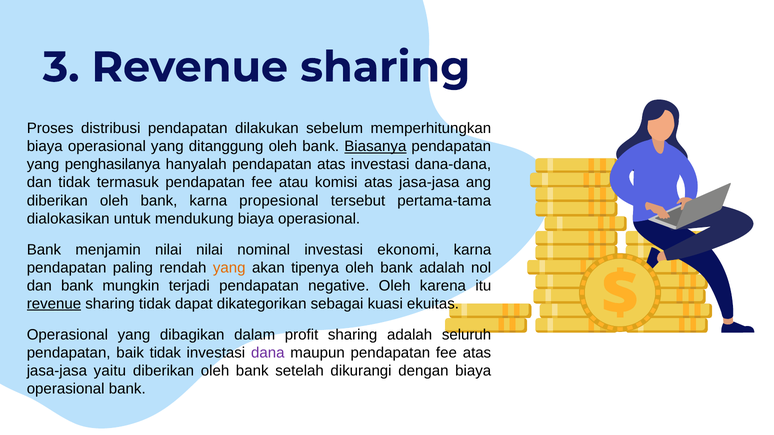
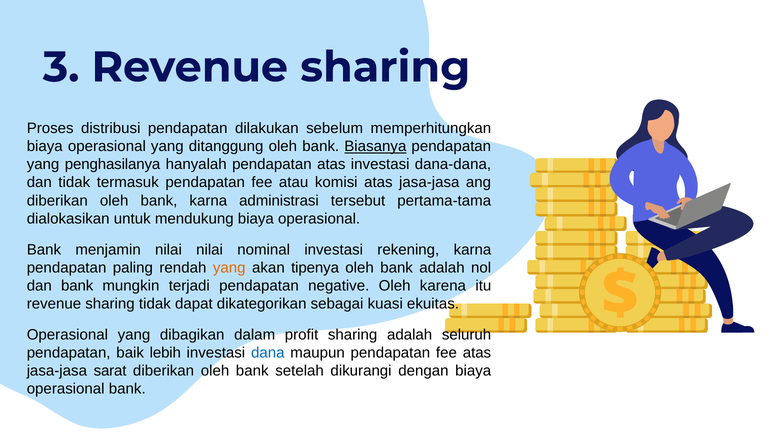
propesional: propesional -> administrasi (279, 201)
ekonomi: ekonomi -> rekening (408, 250)
revenue underline: present -> none (54, 304)
baik tidak: tidak -> lebih (165, 353)
dana colour: purple -> blue (268, 353)
yaitu: yaitu -> sarat (110, 371)
